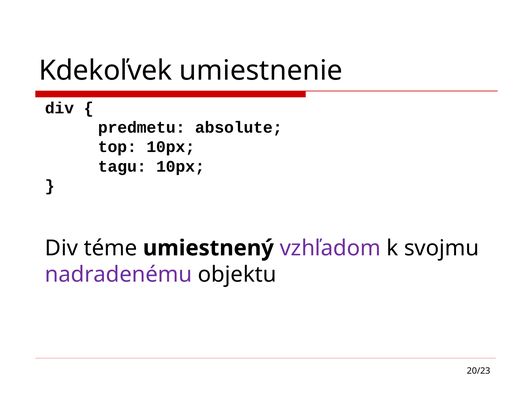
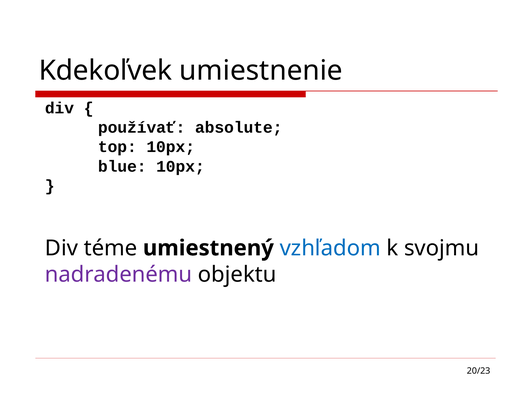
predmetu: predmetu -> používať (142, 128)
tagu: tagu -> blue (122, 166)
vzhľadom colour: purple -> blue (330, 248)
